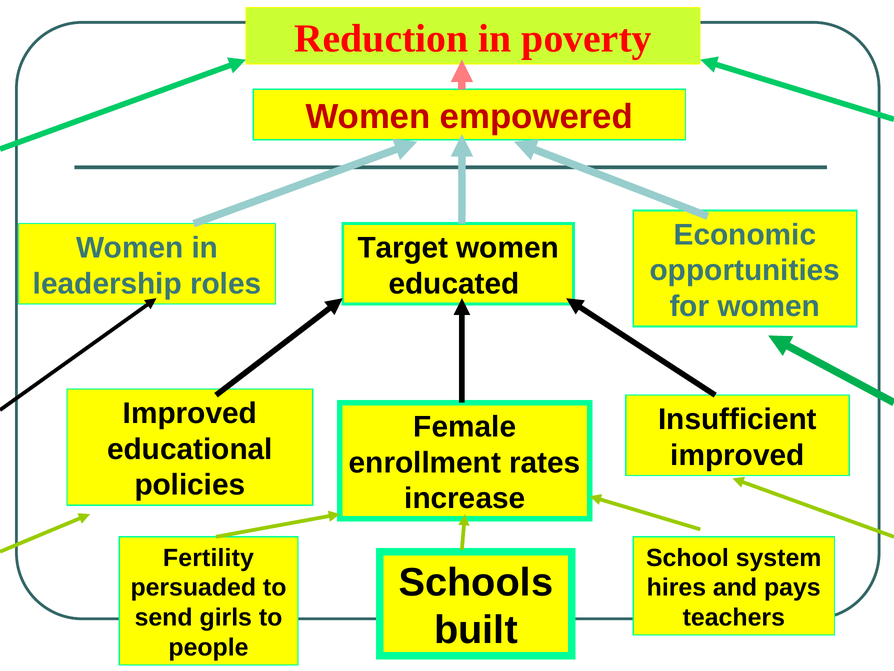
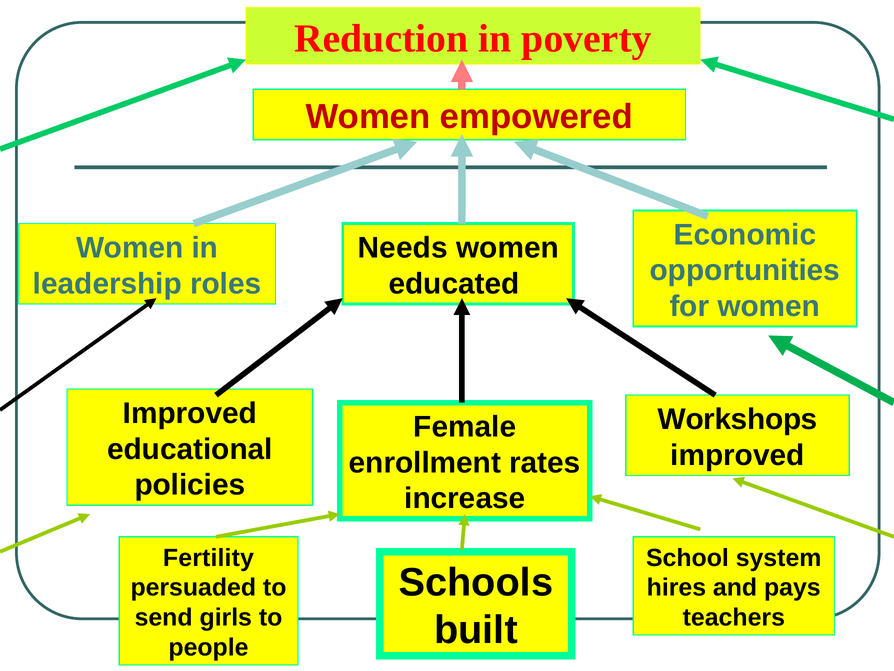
Target: Target -> Needs (403, 248)
Insufficient: Insufficient -> Workshops (738, 419)
